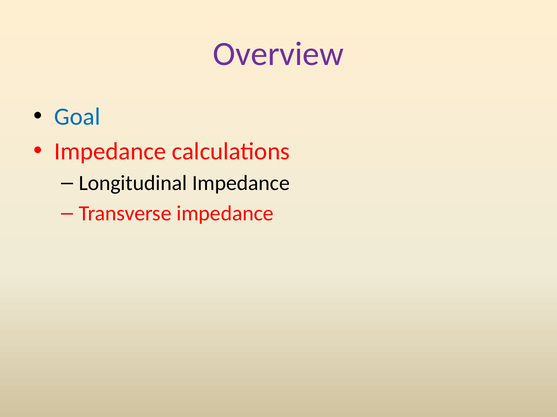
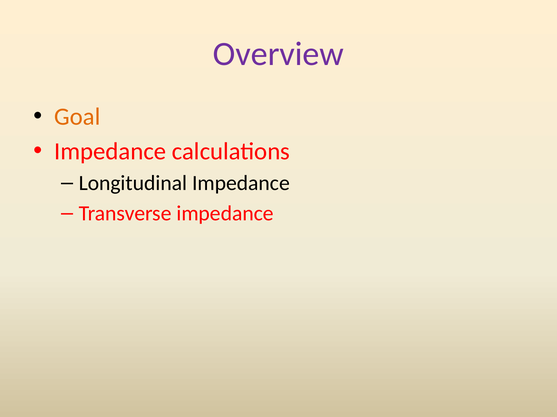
Goal colour: blue -> orange (77, 117)
